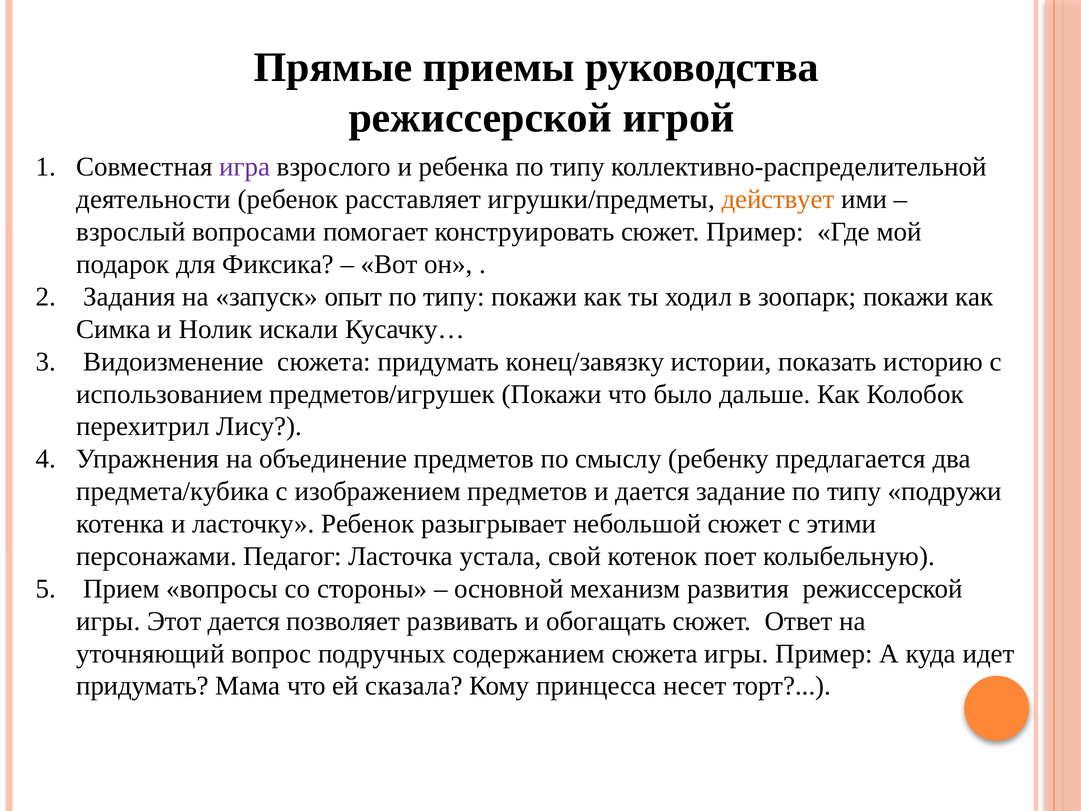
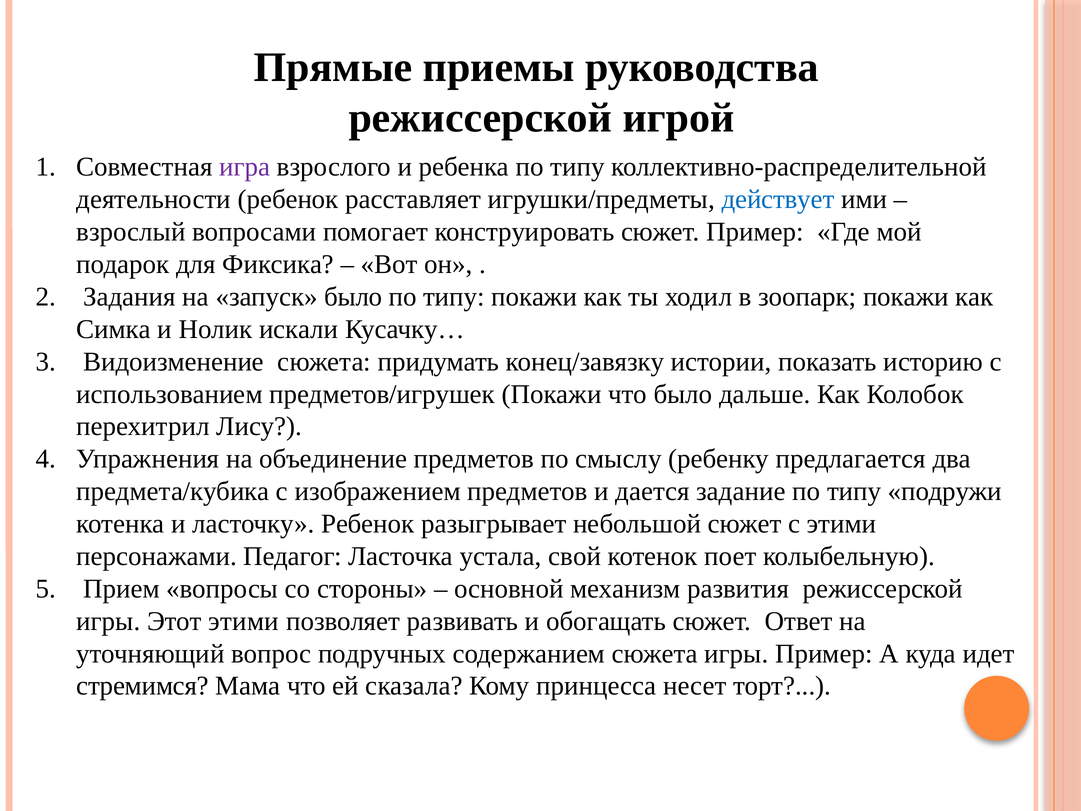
действует colour: orange -> blue (778, 199)
запуск опыт: опыт -> было (353, 297)
Этот дается: дается -> этими (244, 621)
придумать: придумать -> стремимся (143, 686)
